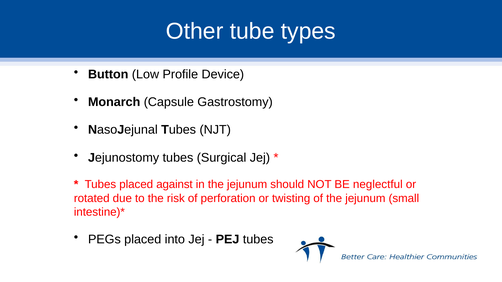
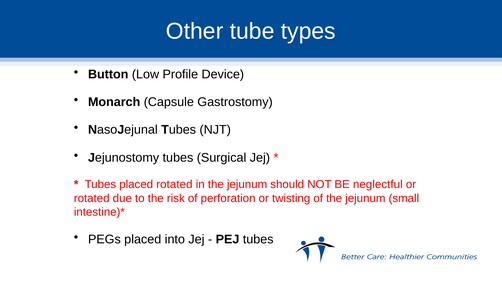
placed against: against -> rotated (174, 185)
